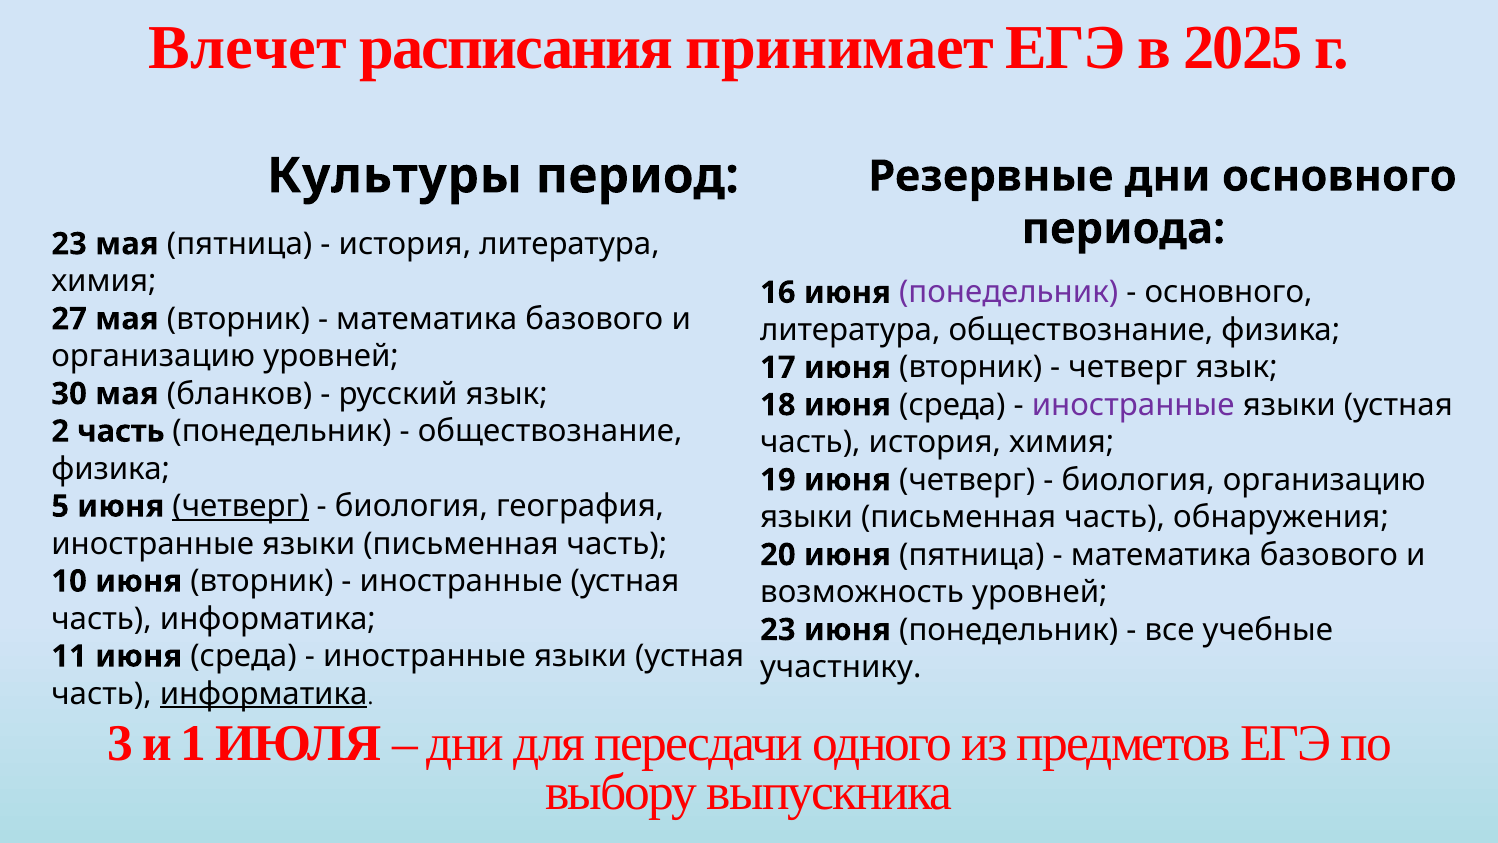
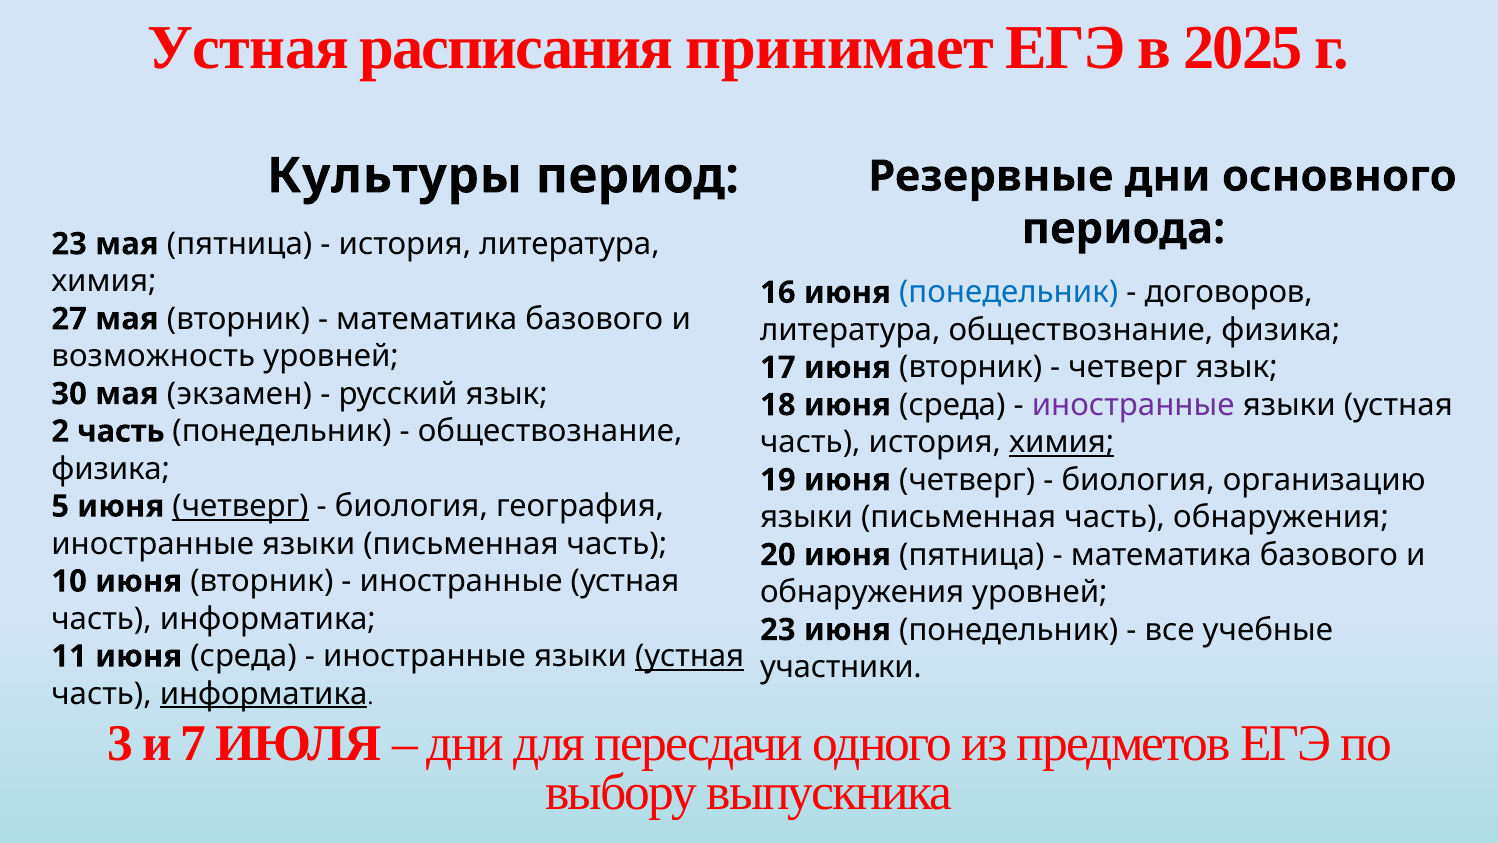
Влечет: Влечет -> Устная (248, 48)
понедельник colour: purple -> blue (1009, 292)
основного: основного -> договоров (1229, 292)
организацию: организацию -> возможность (153, 356)
бланков: бланков -> экзамен (240, 394)
химия underline: none -> present (1062, 442)
возможность: возможность -> обнаружения (862, 592)
устная underline: none -> present (690, 656)
участнику: участнику -> участники (841, 667)
1: 1 -> 7 (194, 743)
